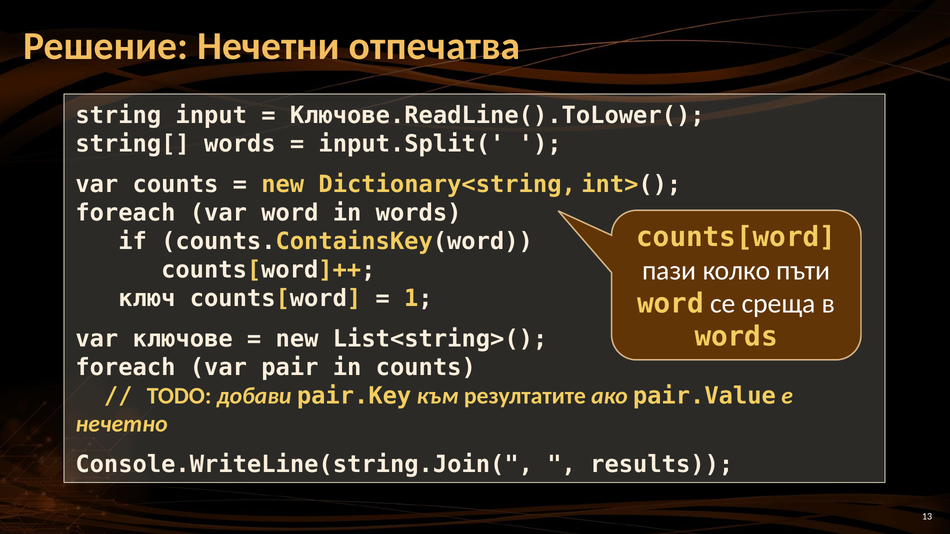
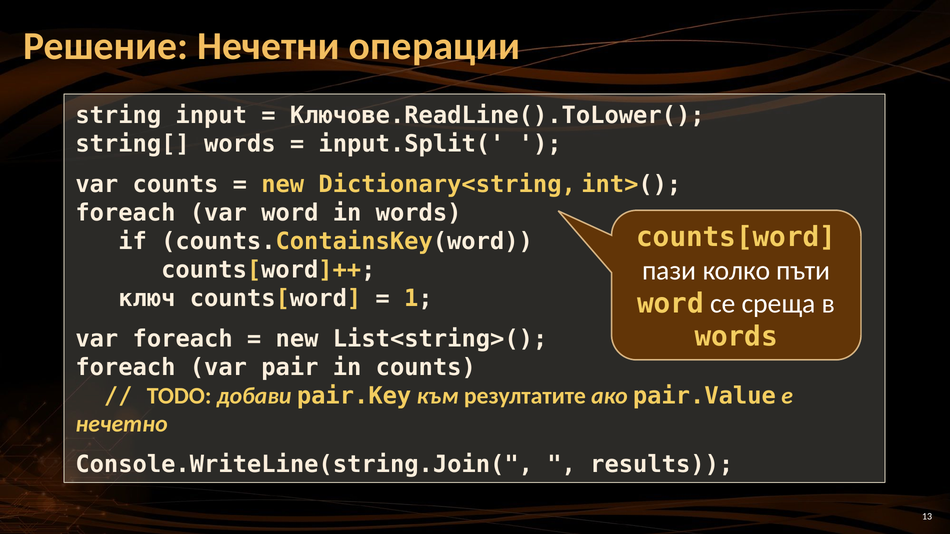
отпечатва: отпечатва -> операции (435, 46)
var ключове: ключове -> foreach (183, 339)
